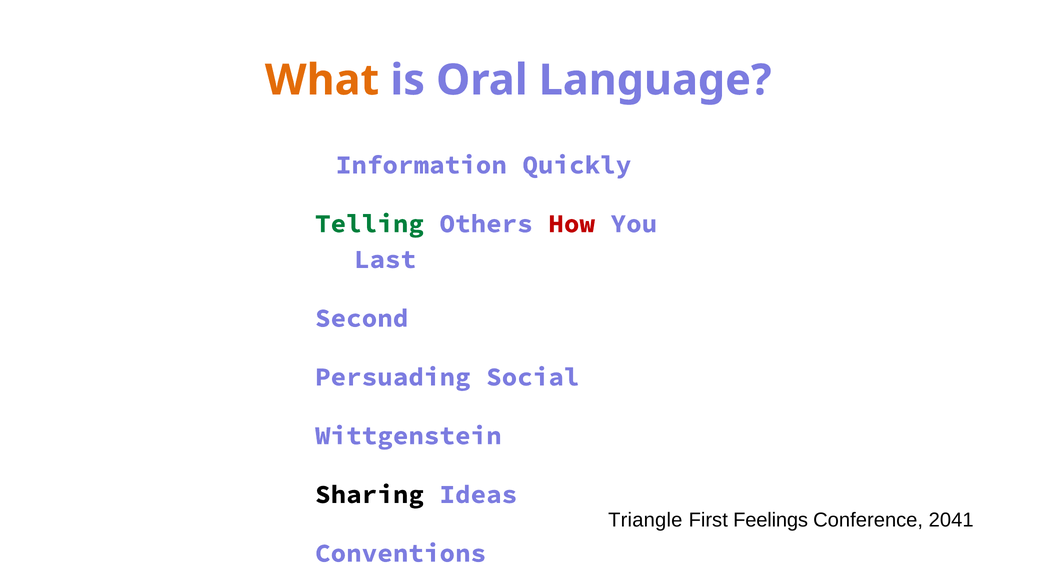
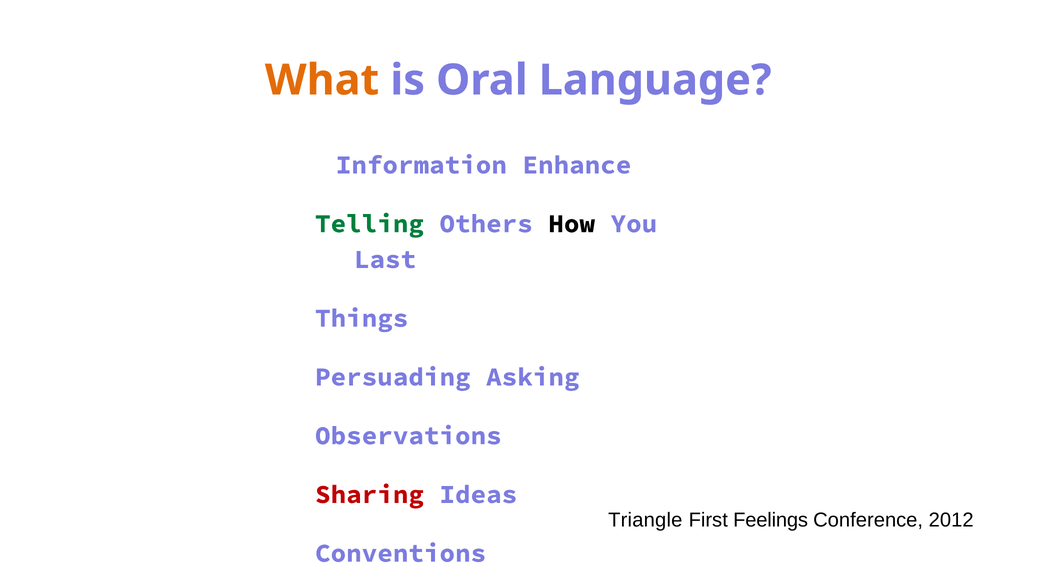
Quickly: Quickly -> Enhance (577, 165)
How colour: red -> black (572, 224)
Second: Second -> Things (362, 318)
Social: Social -> Asking (533, 377)
Wittgenstein: Wittgenstein -> Observations (408, 436)
Sharing colour: black -> red (369, 495)
2041: 2041 -> 2012 (951, 520)
